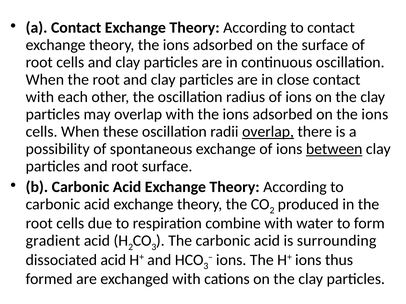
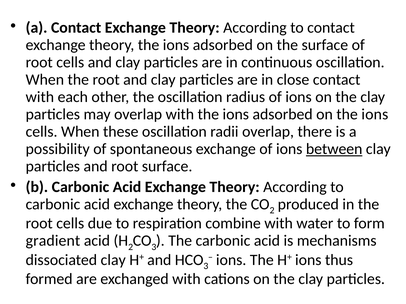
overlap underline: present -> none (268, 132)
surrounding: surrounding -> mechanisms (337, 241)
dissociated acid: acid -> clay (113, 260)
